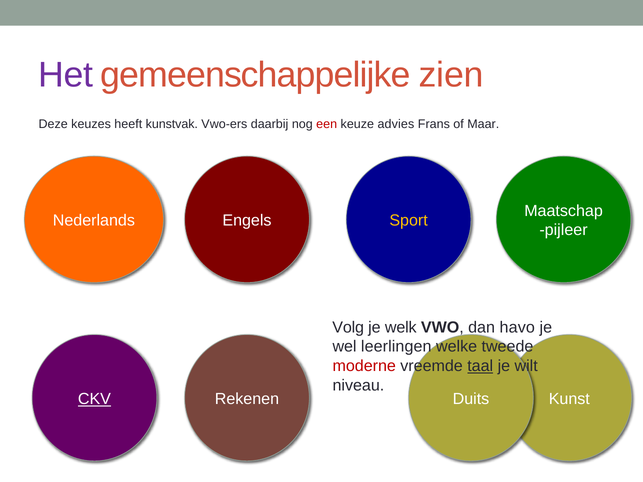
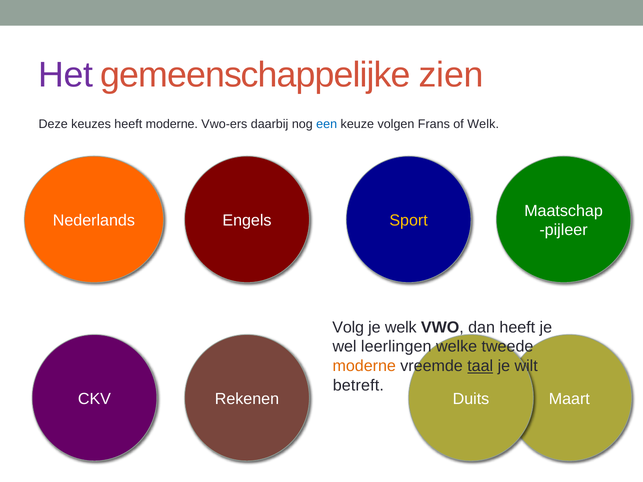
heeft kunstvak: kunstvak -> moderne (172, 124)
een colour: red -> blue (327, 124)
advies: advies -> volgen (396, 124)
of Maar: Maar -> Welk (483, 124)
dan havo: havo -> heeft (517, 328)
moderne colour: red -> orange (364, 366)
niveau: niveau -> betreft (358, 385)
CKV underline: present -> none (94, 399)
Kunst: Kunst -> Maart (569, 399)
